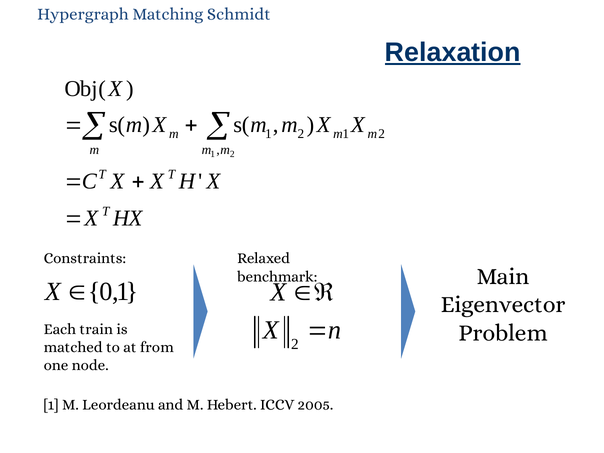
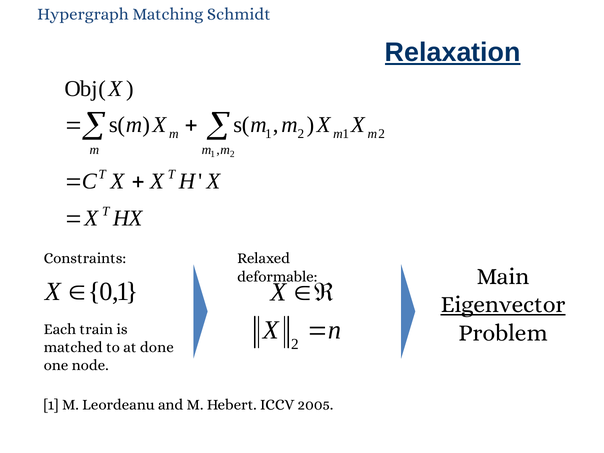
benchmark: benchmark -> deformable (277, 277)
Eigenvector underline: none -> present (503, 305)
from: from -> done (157, 347)
